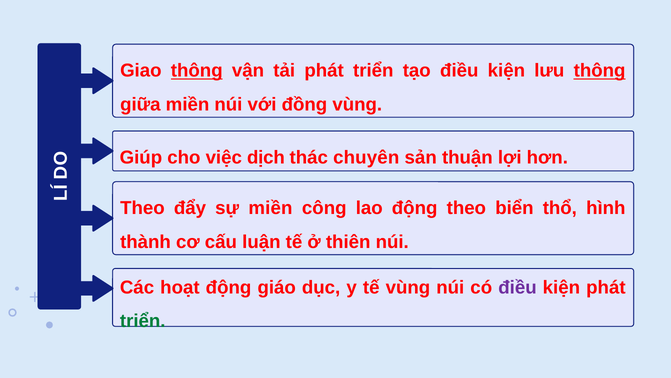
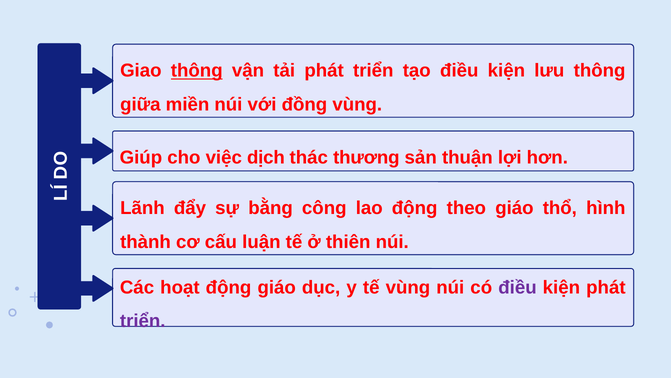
thông underline: present -> none (600, 71)
chuyên: chuyên -> thương (366, 158)
Theo: Theo -> Lãnh (142, 208)
sự miền: miền -> bằng (271, 208)
theo biển: biển -> giáo (514, 208)
triển colour: green -> purple (143, 321)
